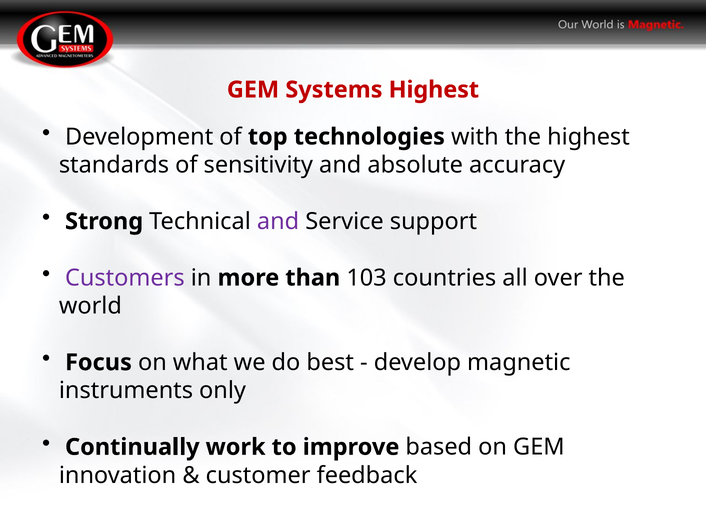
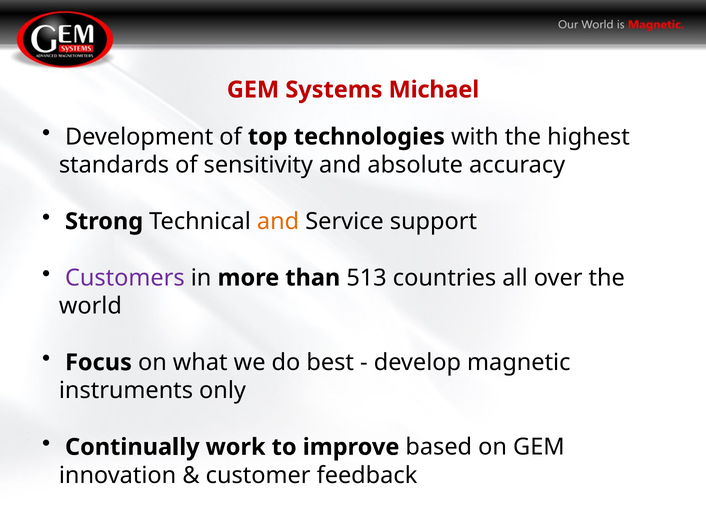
Systems Highest: Highest -> Michael (434, 90)
and colour: purple -> orange (278, 222)
103: 103 -> 513 (367, 278)
